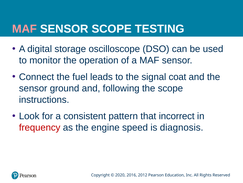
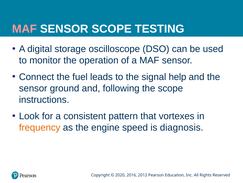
coat: coat -> help (177, 77)
incorrect: incorrect -> vortexes (177, 116)
frequency colour: red -> orange (40, 127)
